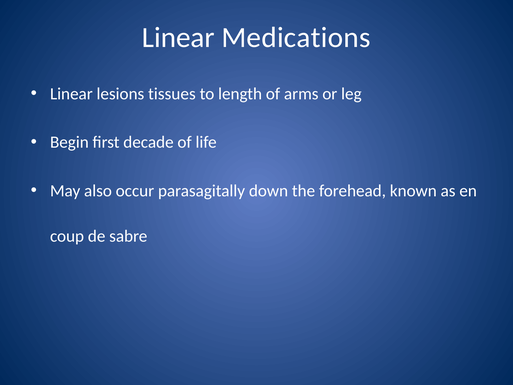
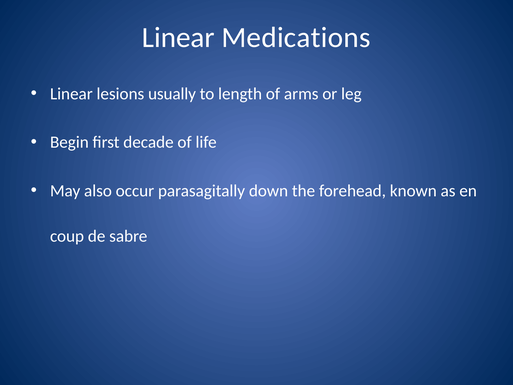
tissues: tissues -> usually (172, 94)
